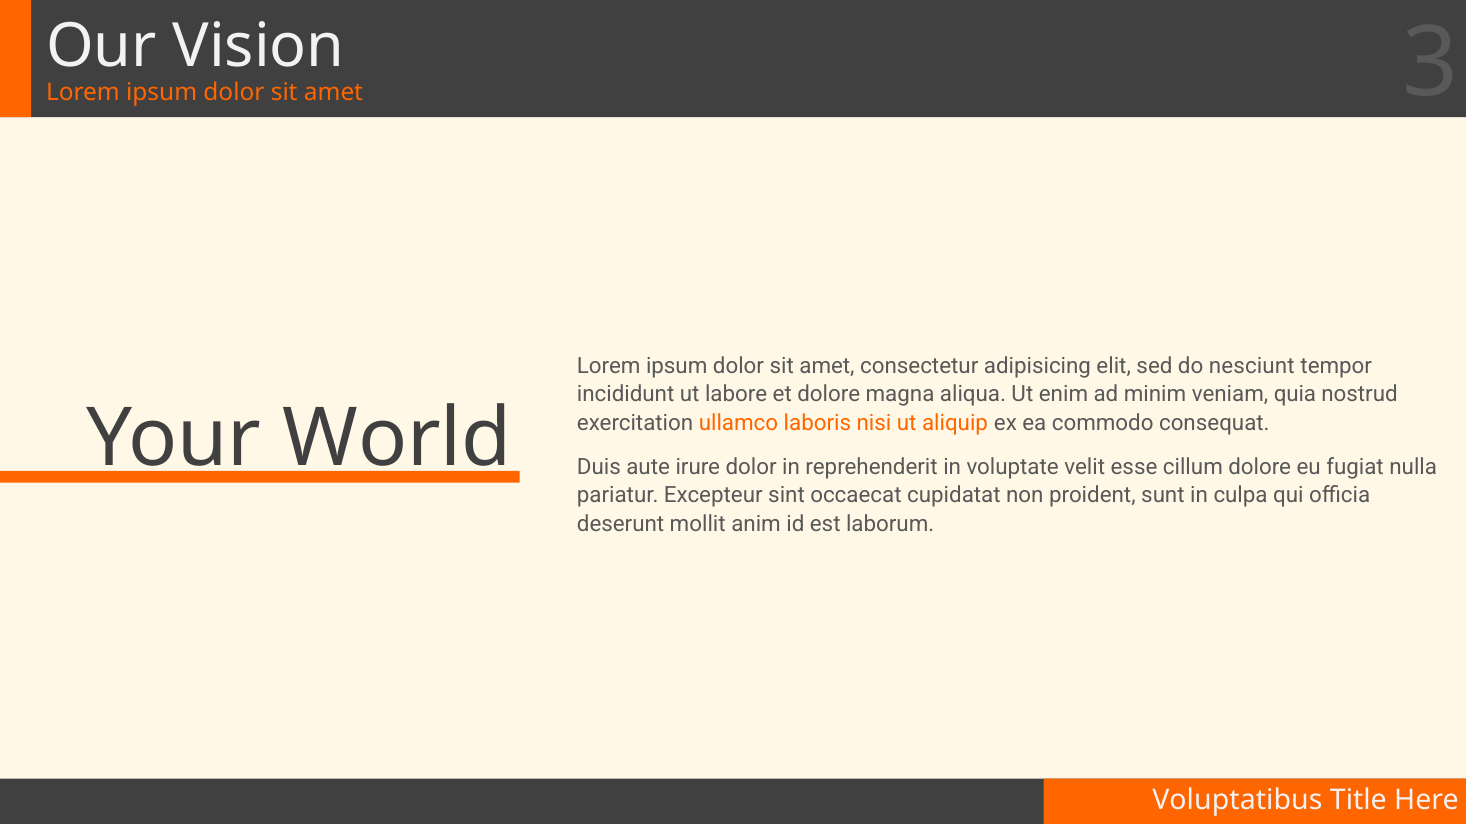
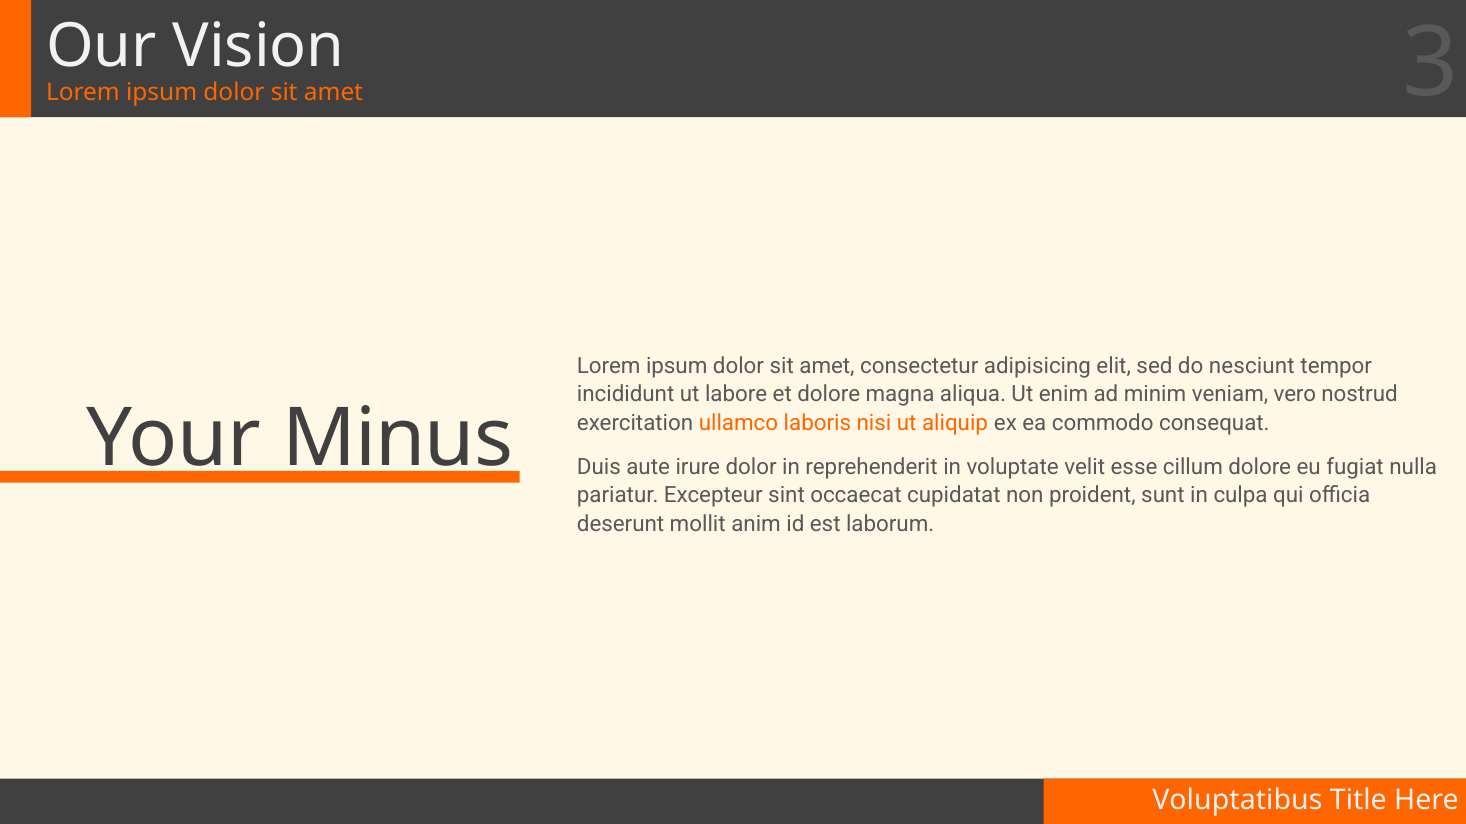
quia: quia -> vero (1295, 395)
World: World -> Minus (398, 439)
